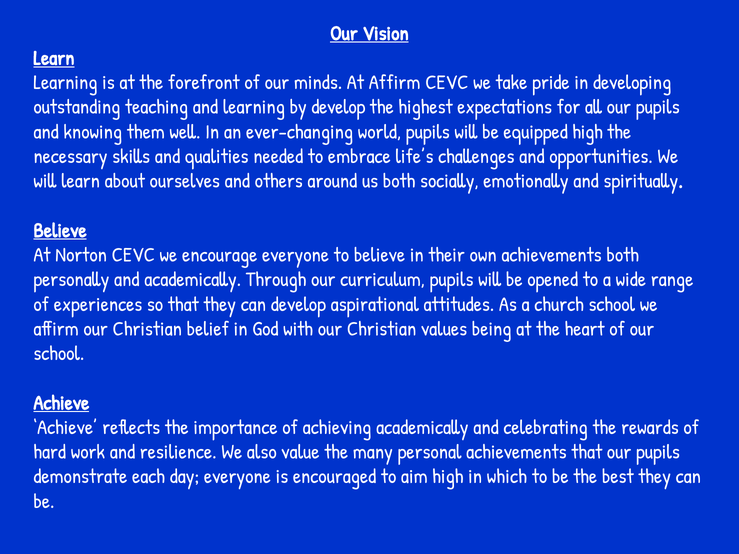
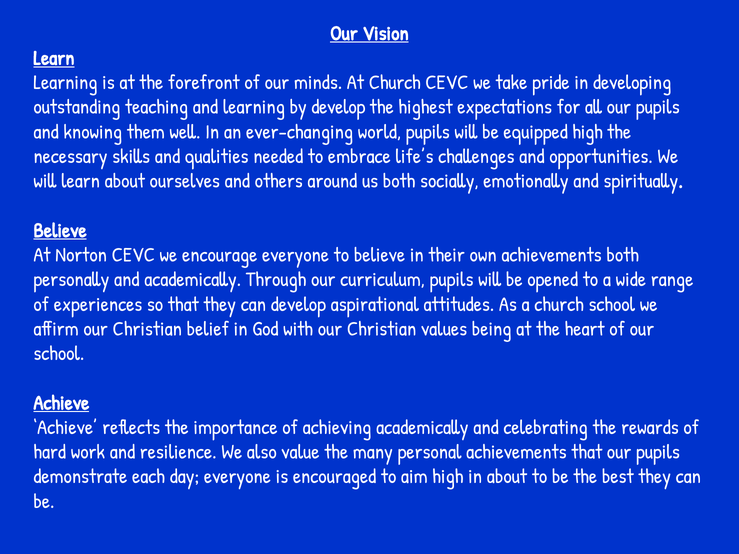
At Affirm: Affirm -> Church (395, 83)
in which: which -> about (507, 477)
